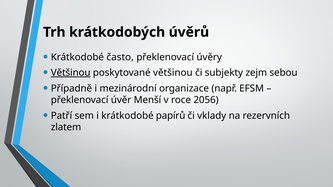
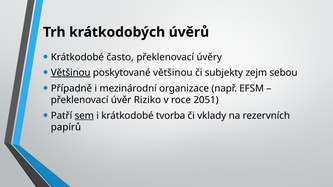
Menší: Menší -> Riziko (147, 100)
2056: 2056 -> 2051 (206, 100)
sem underline: none -> present (84, 116)
papírů: papírů -> tvorba (171, 116)
zlatem: zlatem -> papírů (66, 127)
